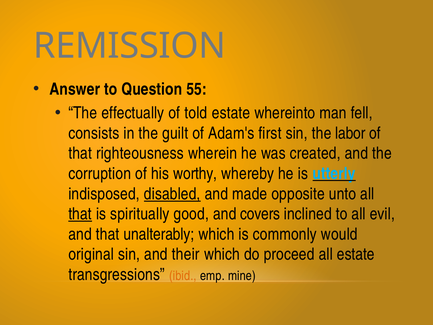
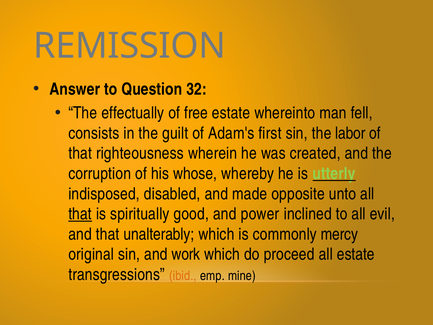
55: 55 -> 32 (197, 89)
told: told -> free (196, 113)
worthy: worthy -> whose (195, 173)
utterly colour: light blue -> light green (334, 173)
disabled underline: present -> none (172, 194)
covers: covers -> power (260, 214)
would: would -> mercy (339, 234)
their: their -> work (186, 254)
